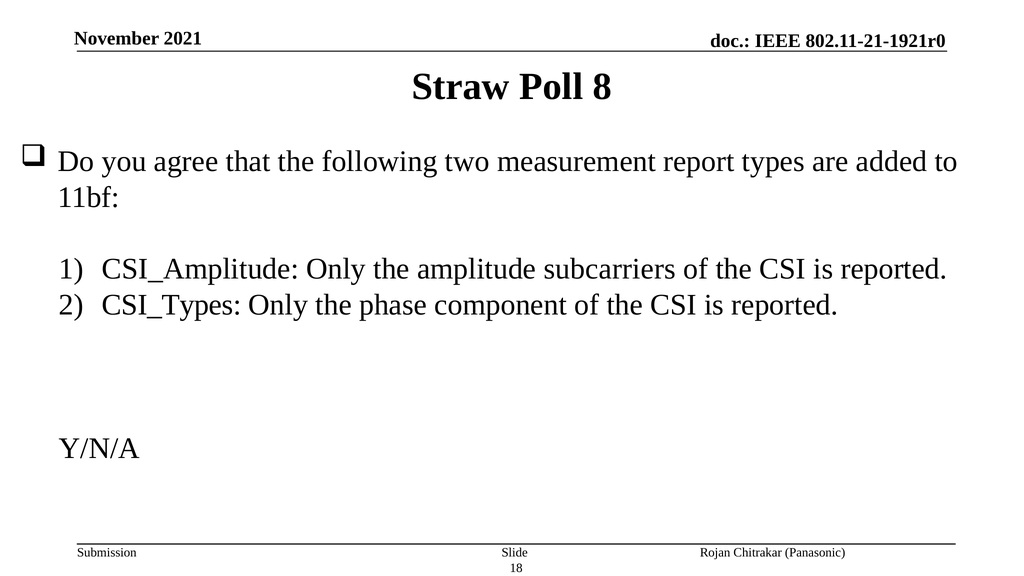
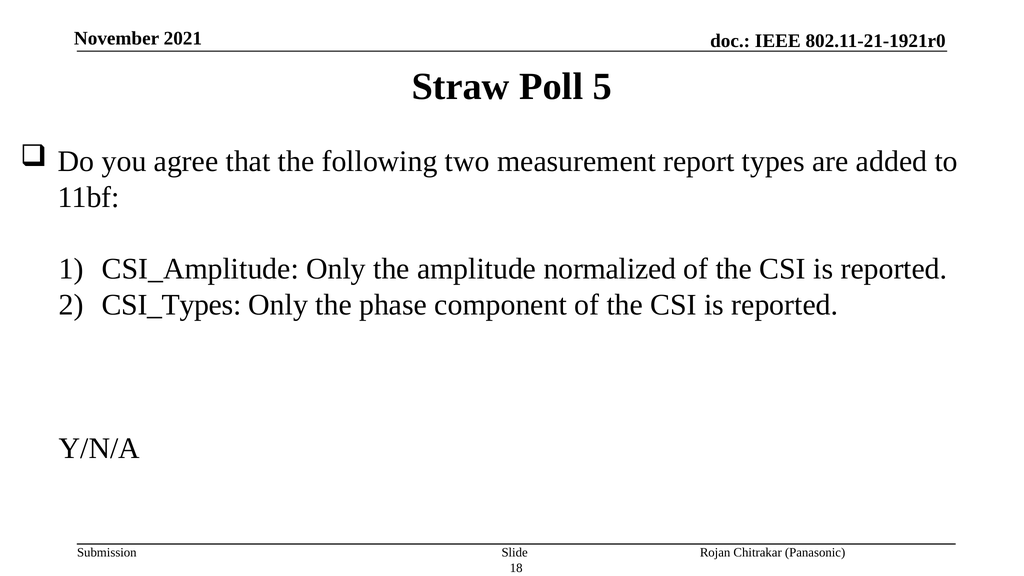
8: 8 -> 5 (602, 87)
subcarriers: subcarriers -> normalized (610, 269)
